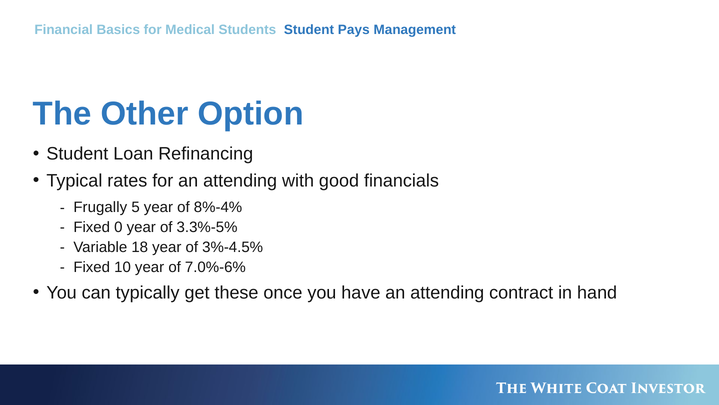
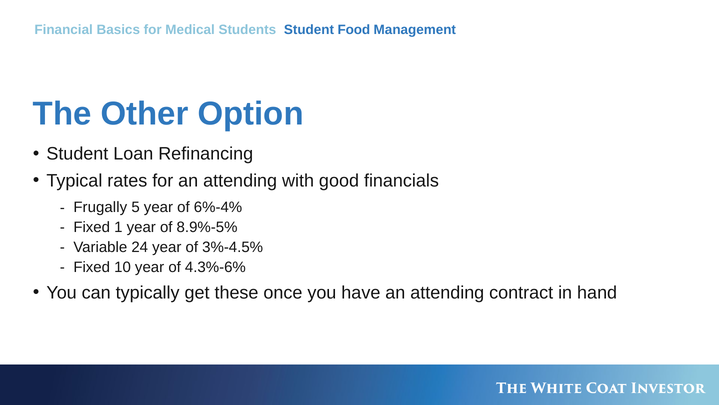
Pays: Pays -> Food (354, 30)
8%-4%: 8%-4% -> 6%-4% (218, 207)
0: 0 -> 1 (118, 227)
3.3%-5%: 3.3%-5% -> 8.9%-5% (207, 227)
18: 18 -> 24 (140, 247)
7.0%-6%: 7.0%-6% -> 4.3%-6% (215, 267)
